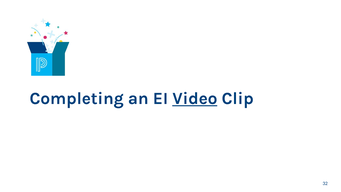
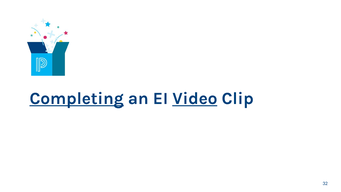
Completing underline: none -> present (77, 98)
